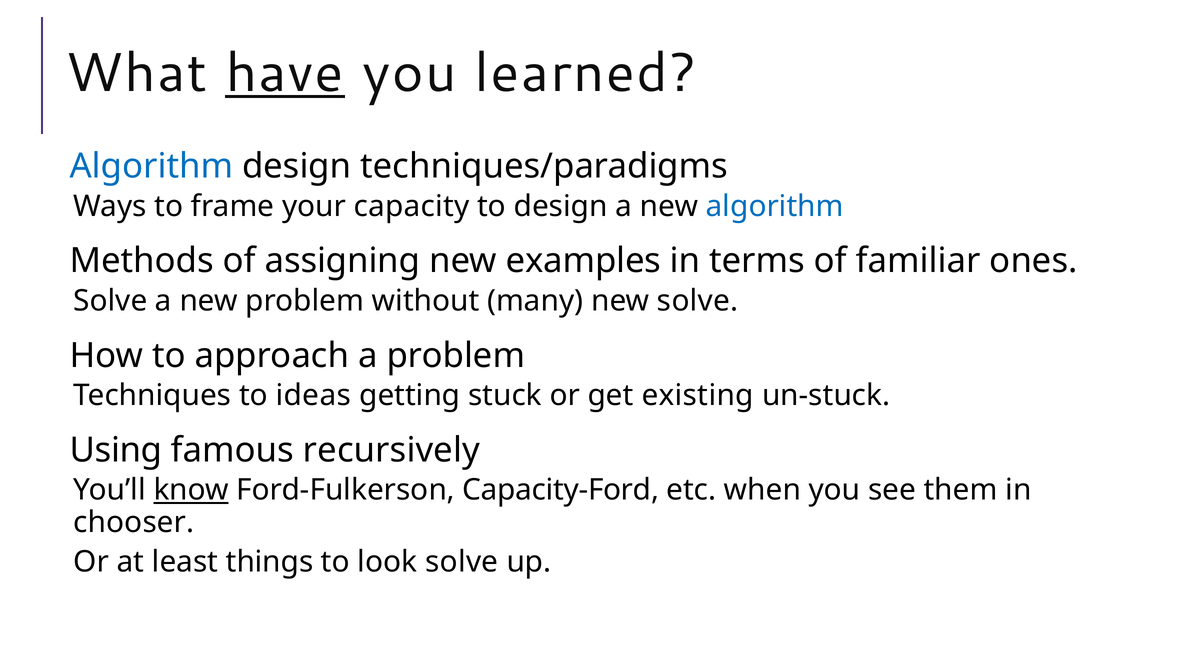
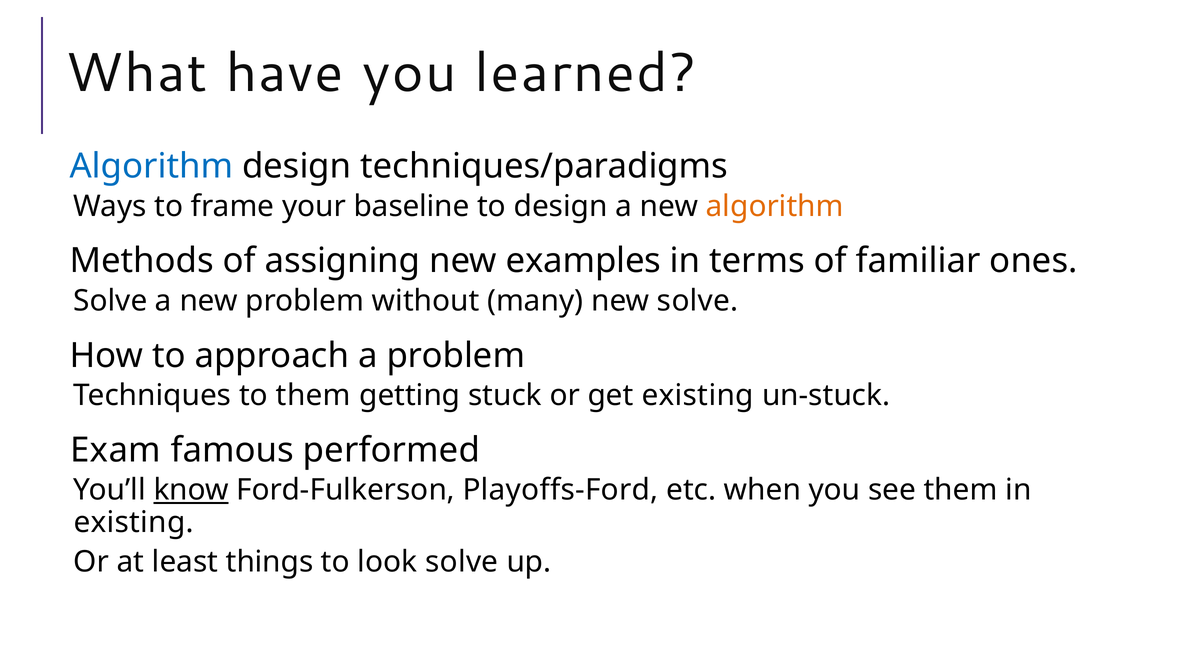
have underline: present -> none (285, 73)
capacity: capacity -> baseline (412, 206)
algorithm colour: blue -> orange (775, 206)
to ideas: ideas -> them (313, 396)
Using: Using -> Exam (116, 450)
recursively: recursively -> performed (391, 450)
Capacity-Ford: Capacity-Ford -> Playoffs-Ford (560, 490)
chooser: chooser -> existing (134, 522)
